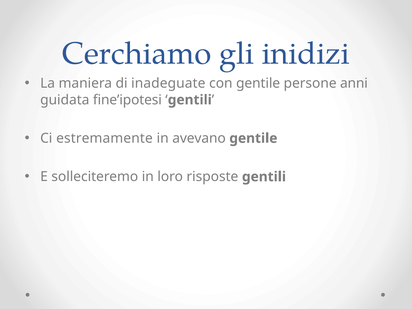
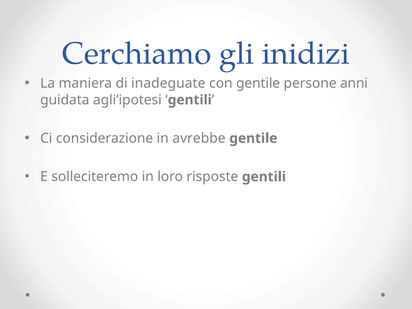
fine’ipotesi: fine’ipotesi -> agli’ipotesi (127, 100)
estremamente: estremamente -> considerazione (105, 138)
avevano: avevano -> avrebbe (199, 138)
